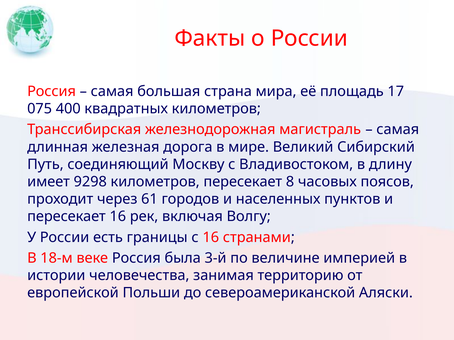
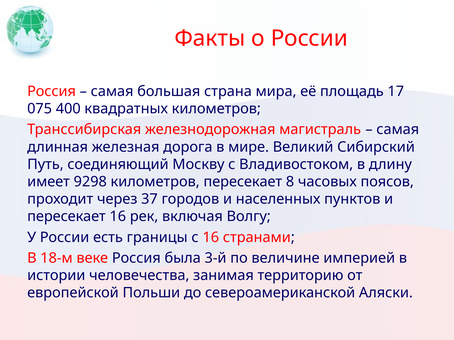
61: 61 -> 37 (149, 199)
